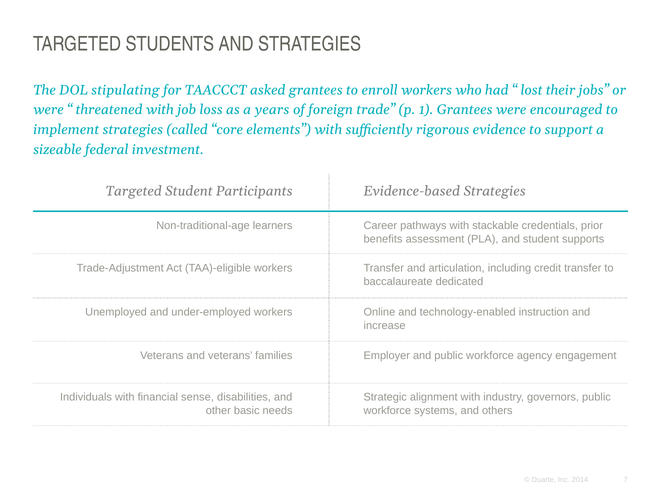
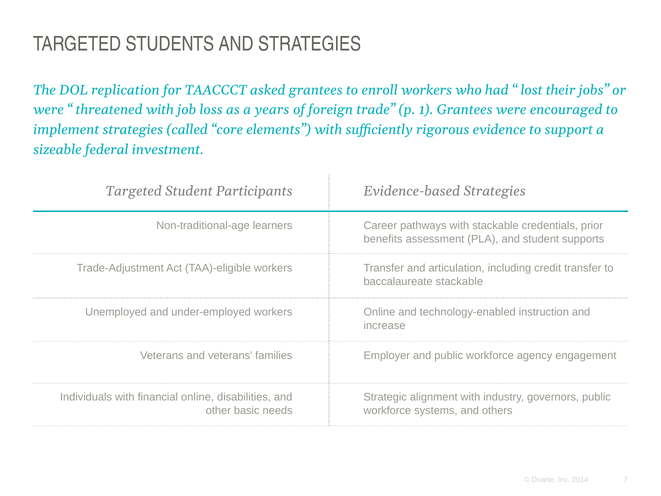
stipulating: stipulating -> replication (125, 90)
baccalaureate dedicated: dedicated -> stackable (459, 282)
financial sense: sense -> online (198, 397)
